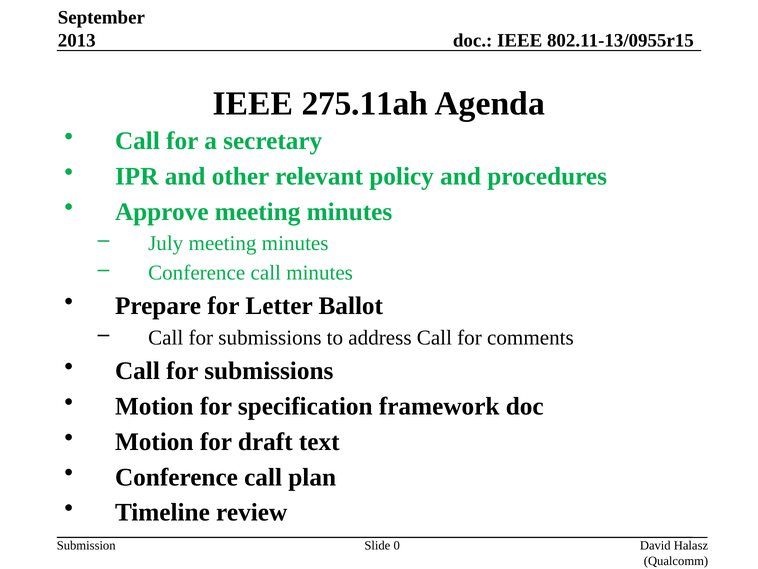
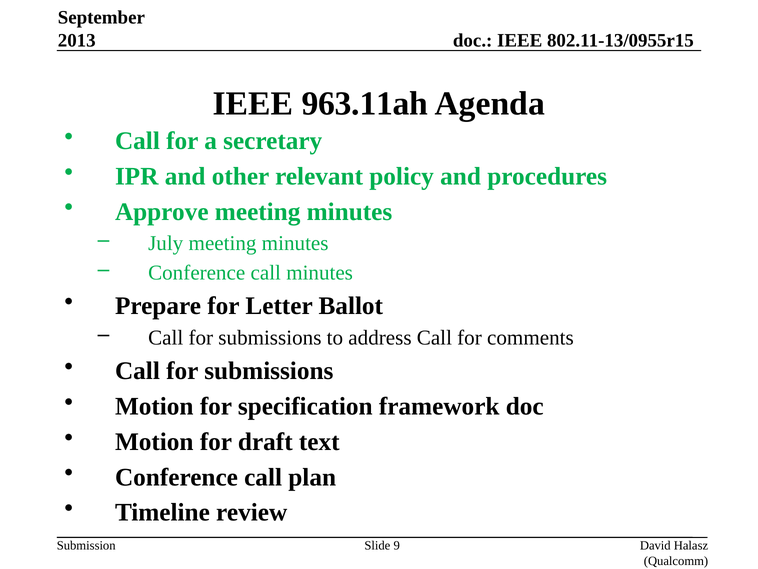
275.11ah: 275.11ah -> 963.11ah (365, 103)
0: 0 -> 9 (397, 545)
